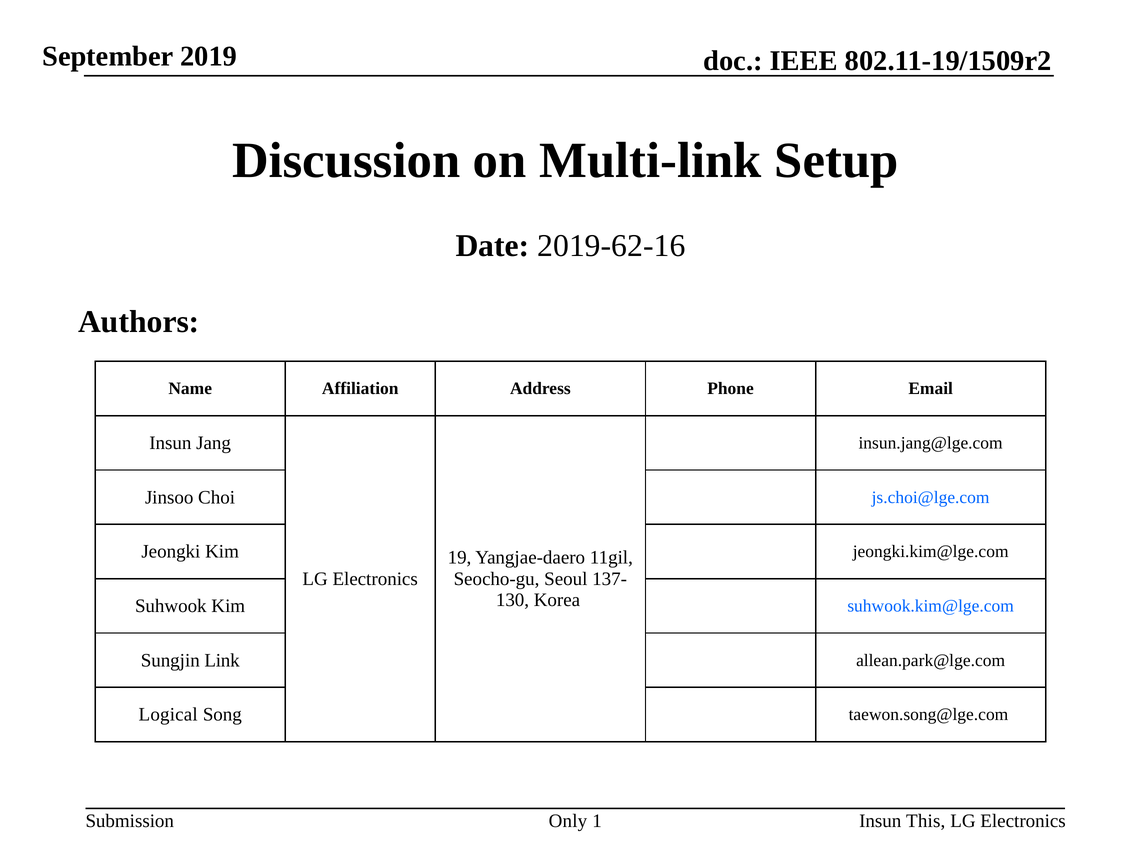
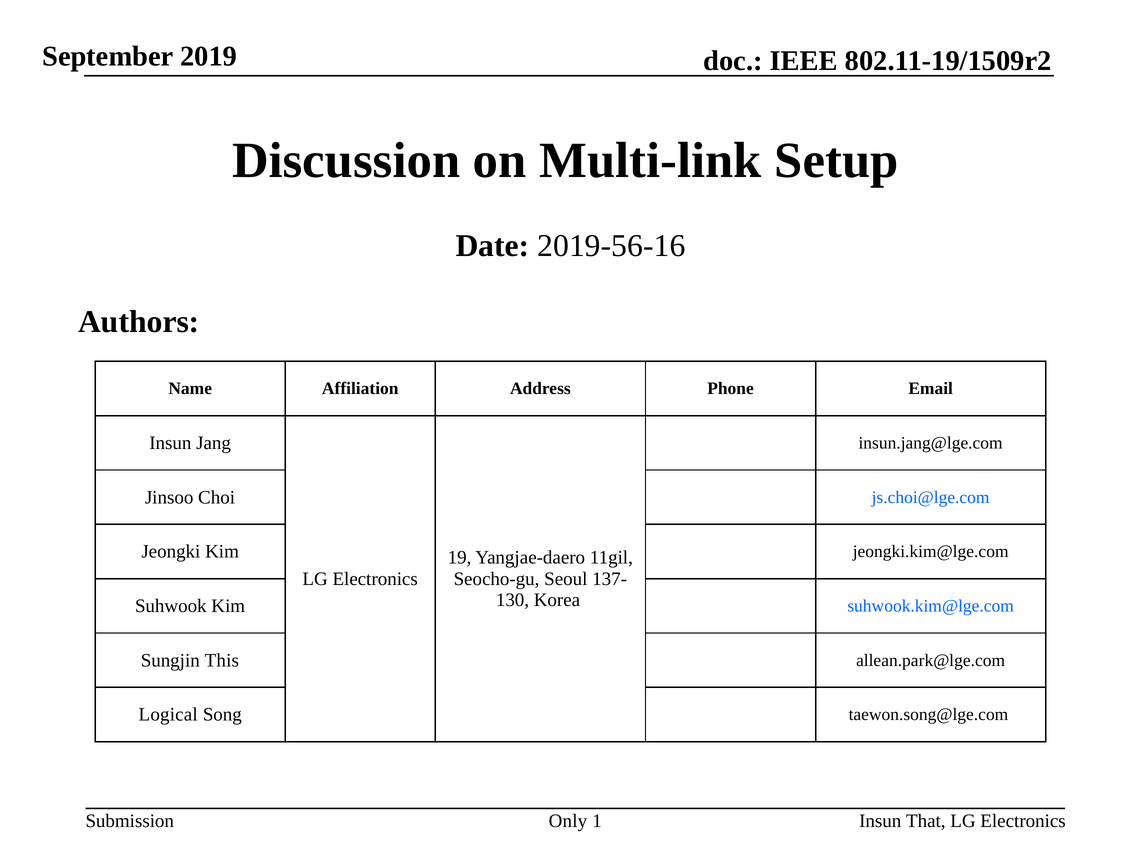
2019-62-16: 2019-62-16 -> 2019-56-16 (611, 246)
Link: Link -> This (222, 660)
This: This -> That (926, 821)
